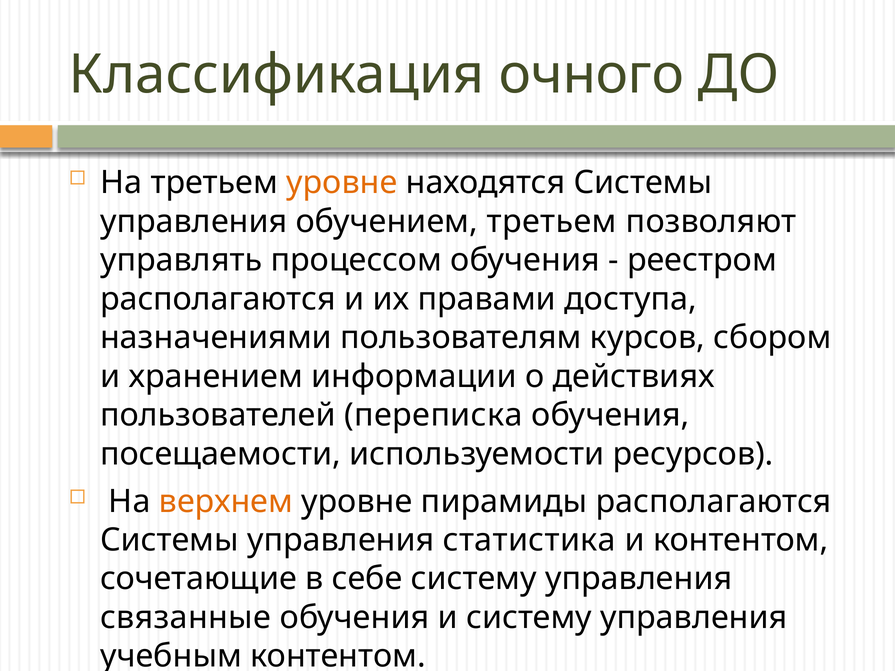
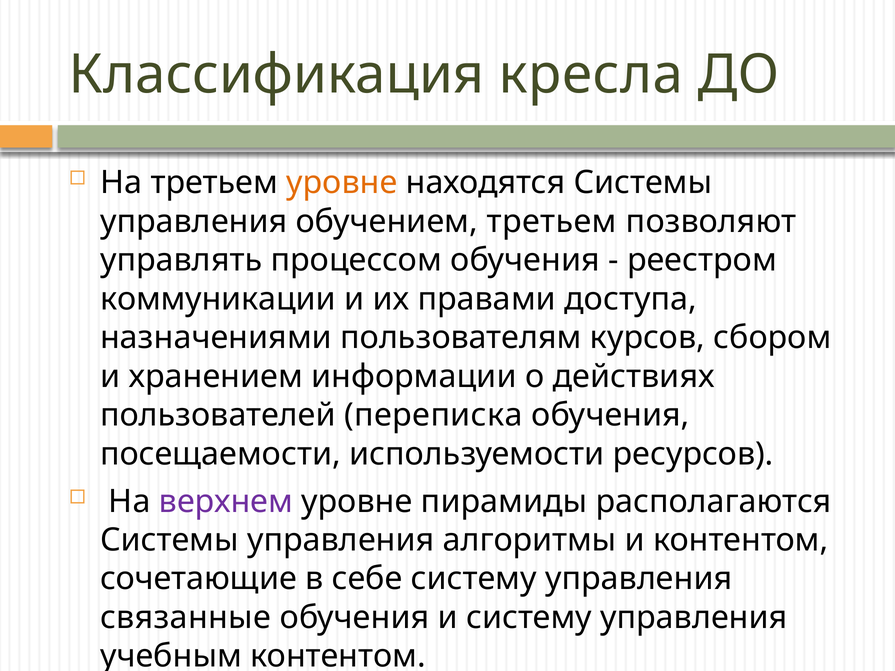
очного: очного -> кресла (591, 75)
располагаются: располагаются -> коммуникации (218, 299)
верхнем colour: orange -> purple (226, 502)
статистика: статистика -> алгоритмы (530, 540)
